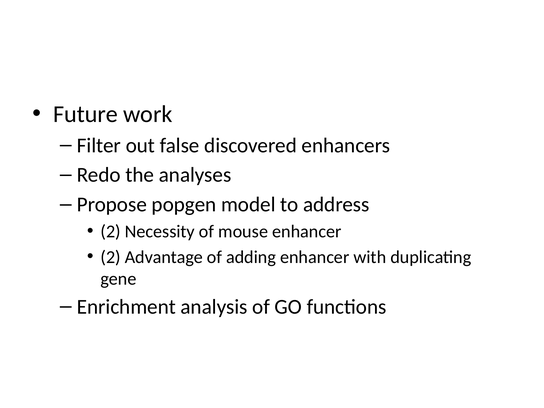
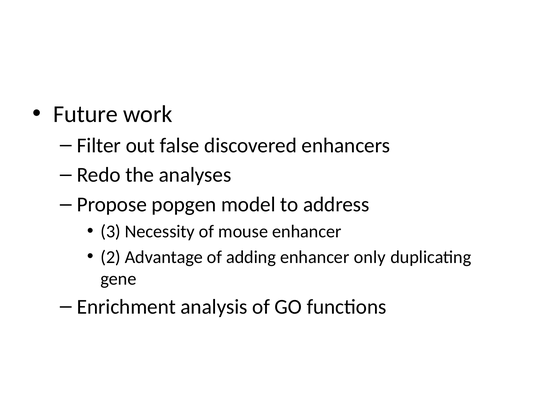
2: 2 -> 3 (111, 232)
with: with -> only (370, 257)
